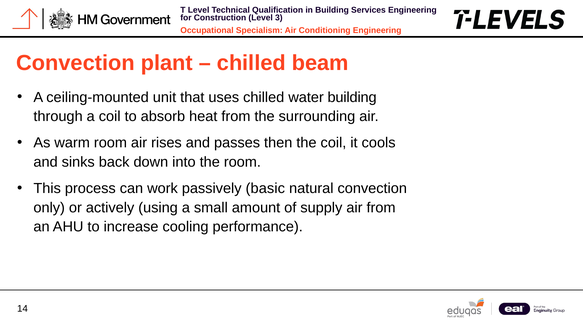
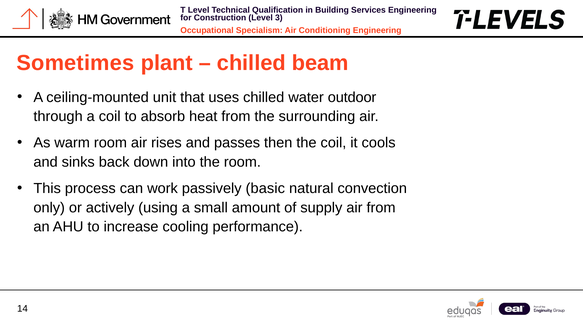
Convection: Convection -> Sometimes (75, 63)
water building: building -> outdoor (352, 97)
